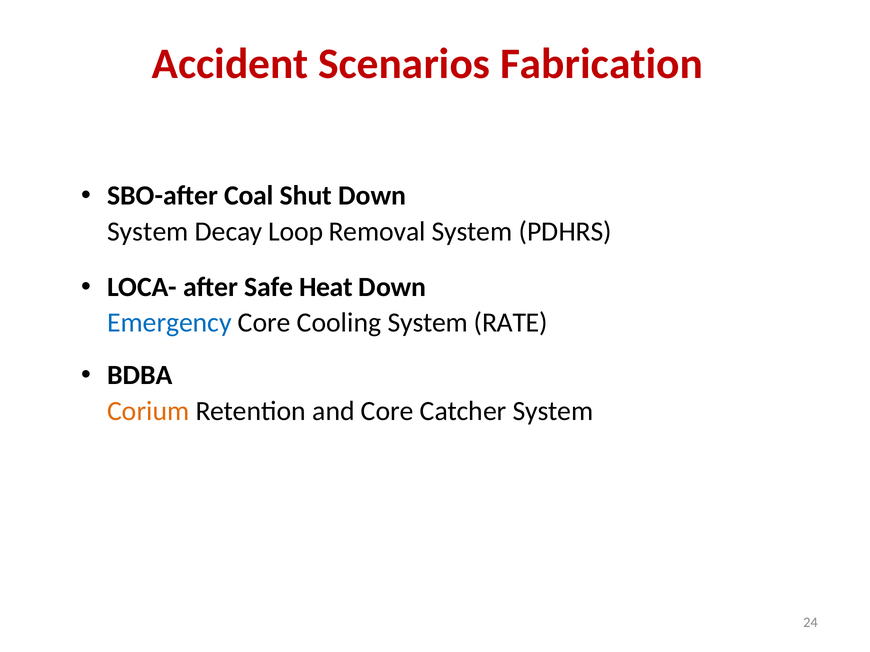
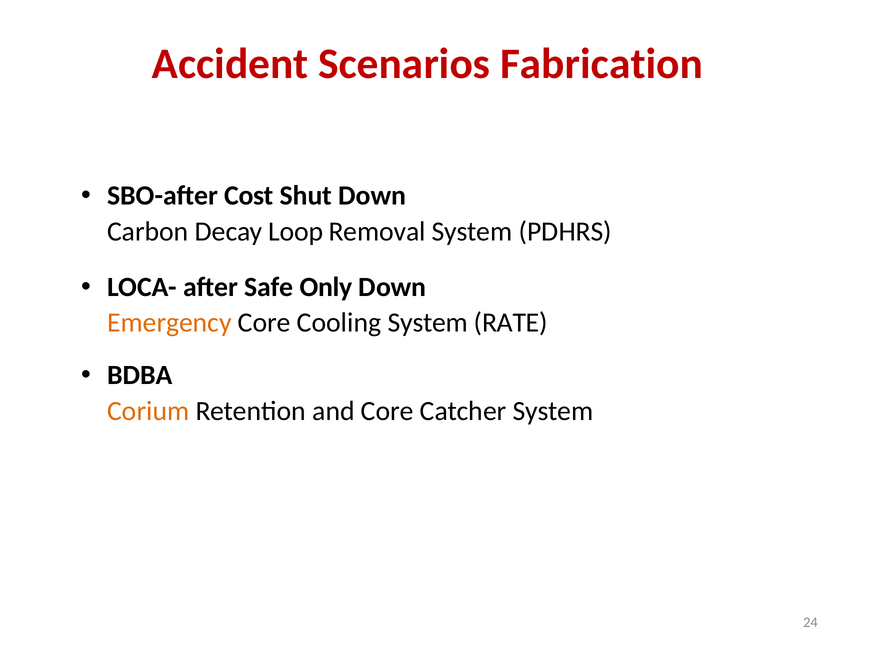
Coal: Coal -> Cost (249, 196)
System: System -> Carbon (148, 232)
Heat: Heat -> Only (326, 287)
Emergency colour: blue -> orange (169, 323)
